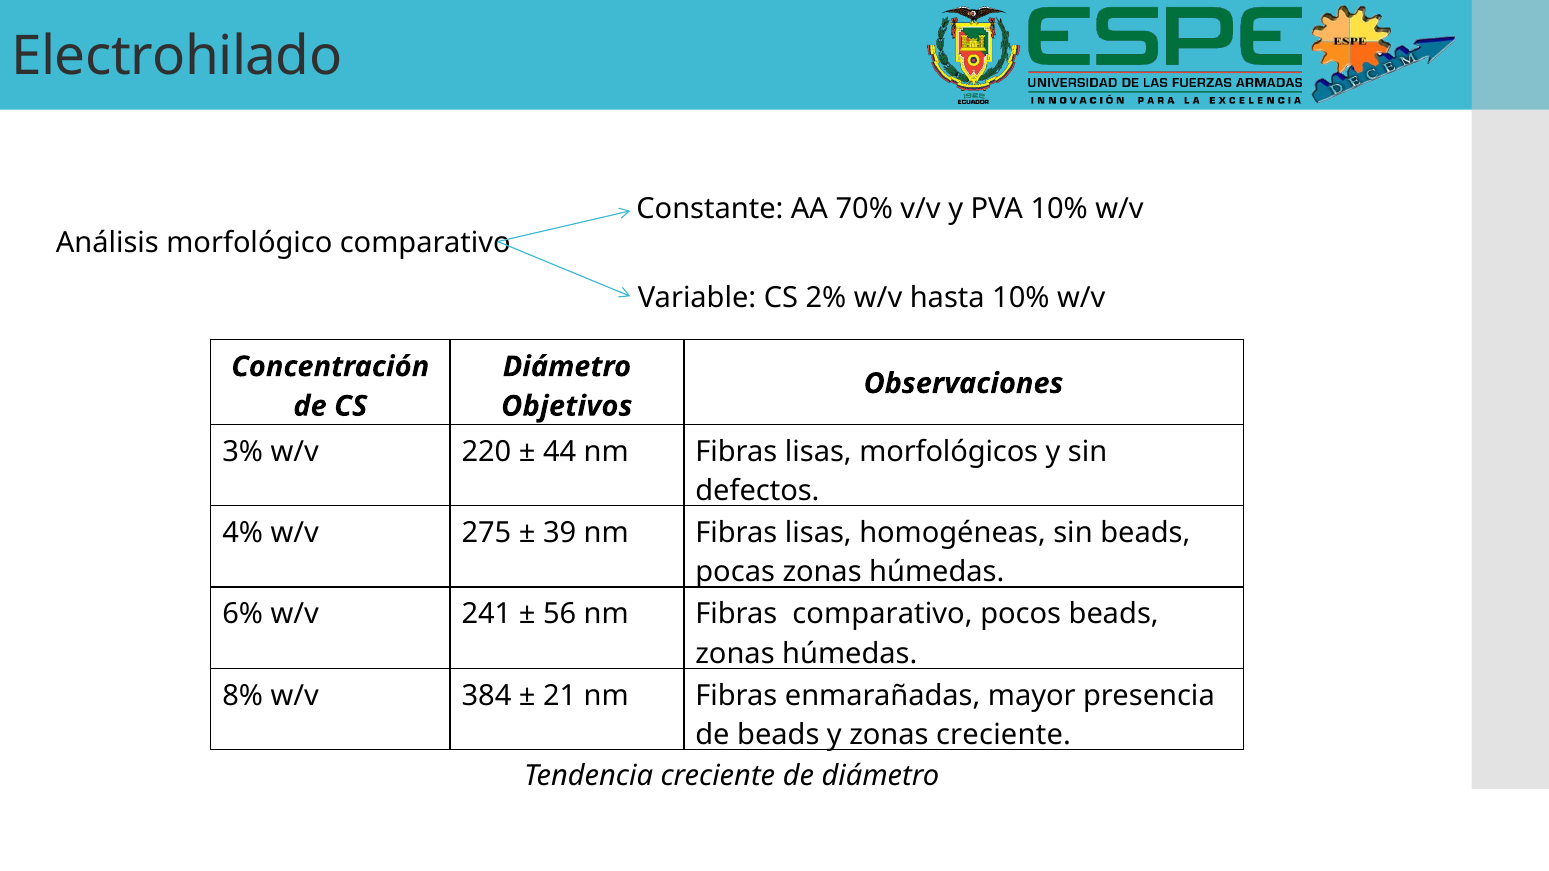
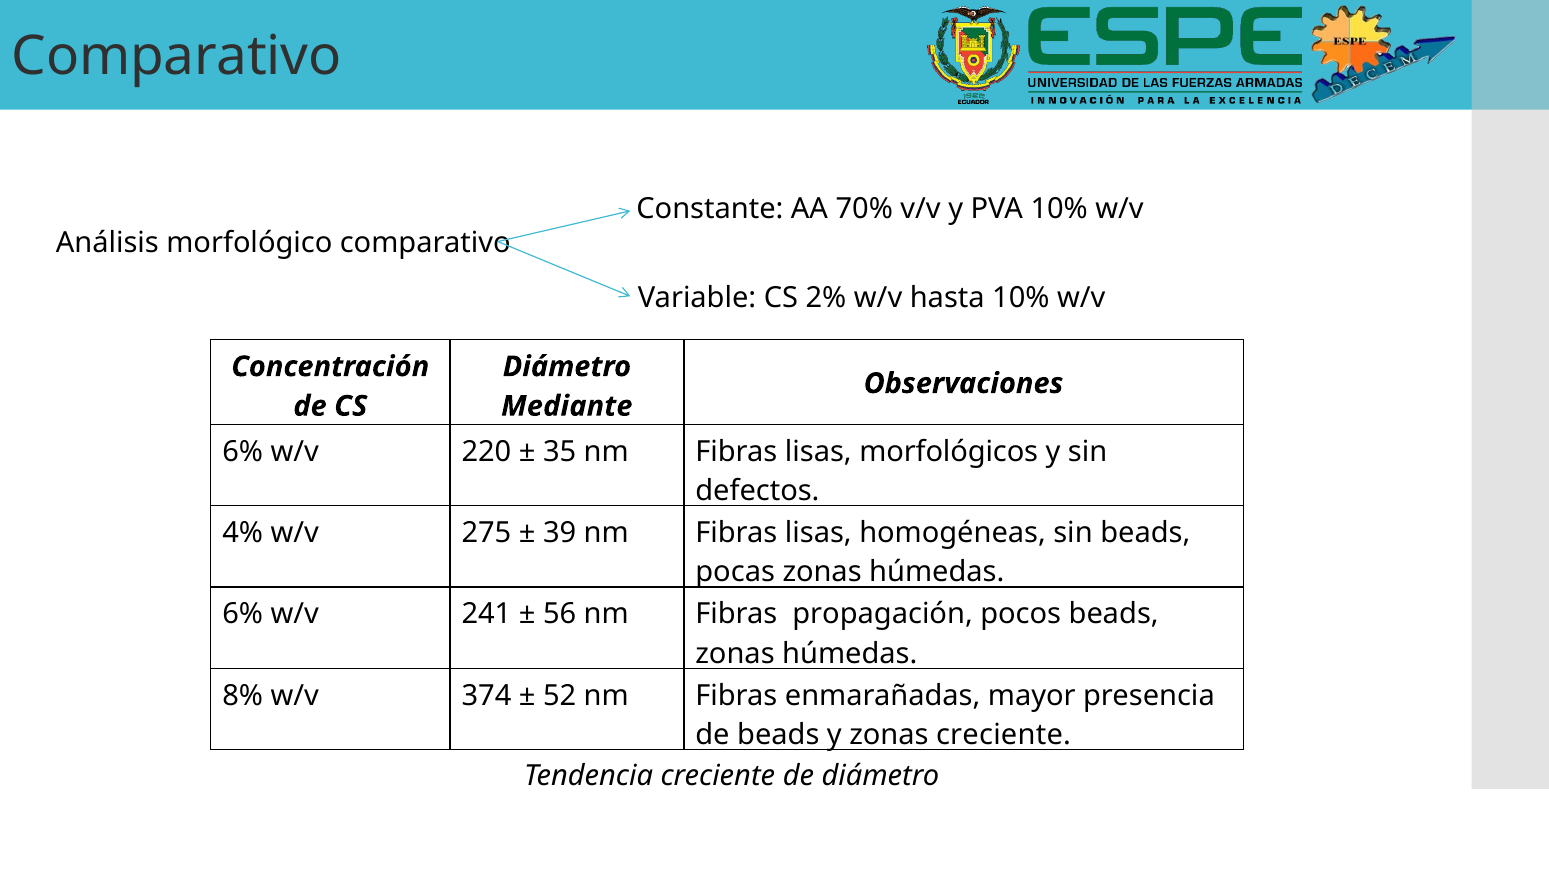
Electrohilado: Electrohilado -> Comparativo (177, 57)
Objetivos: Objetivos -> Mediante (567, 406)
3%: 3% -> 6% (243, 452)
44: 44 -> 35 (560, 452)
Fibras comparativo: comparativo -> propagación (883, 614)
384: 384 -> 374 (487, 696)
21: 21 -> 52 (560, 696)
